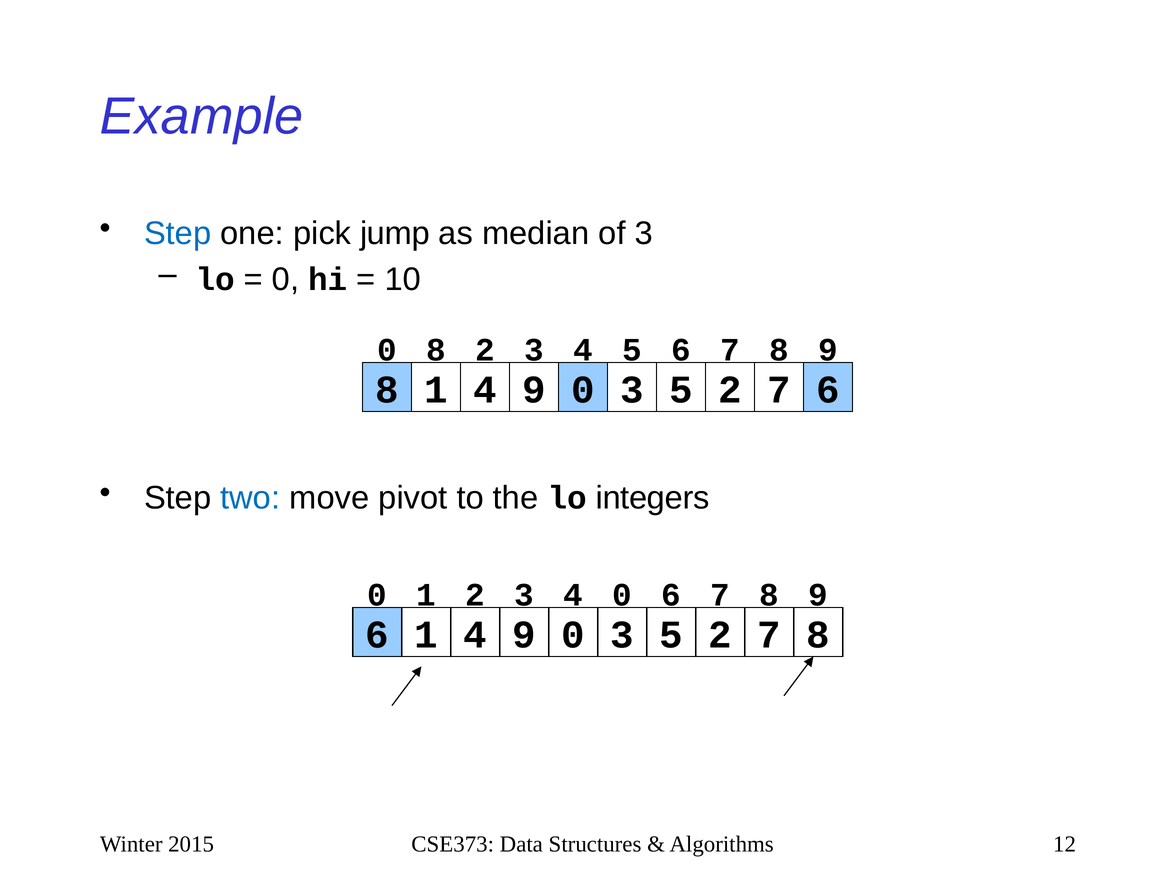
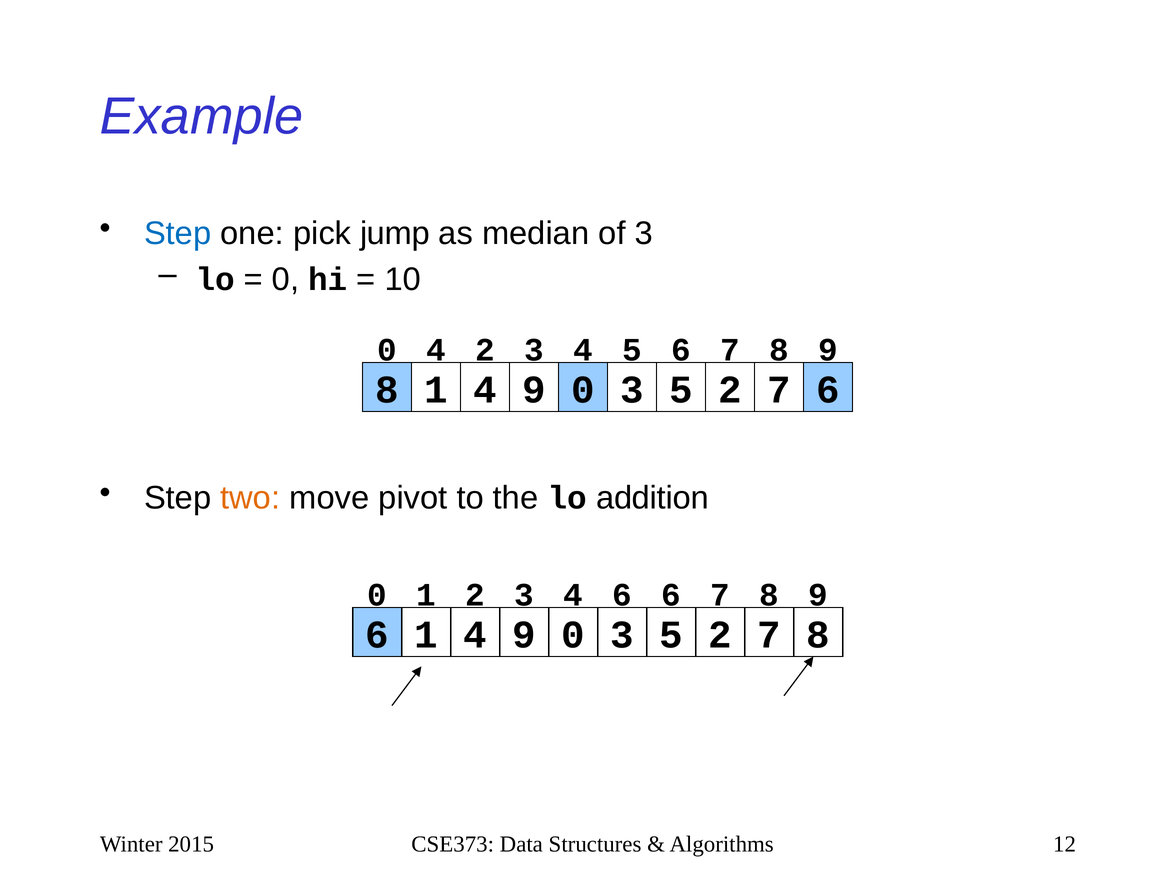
0 8: 8 -> 4 (436, 350)
two colour: blue -> orange (250, 498)
integers: integers -> addition (653, 498)
4 0: 0 -> 6 (622, 595)
